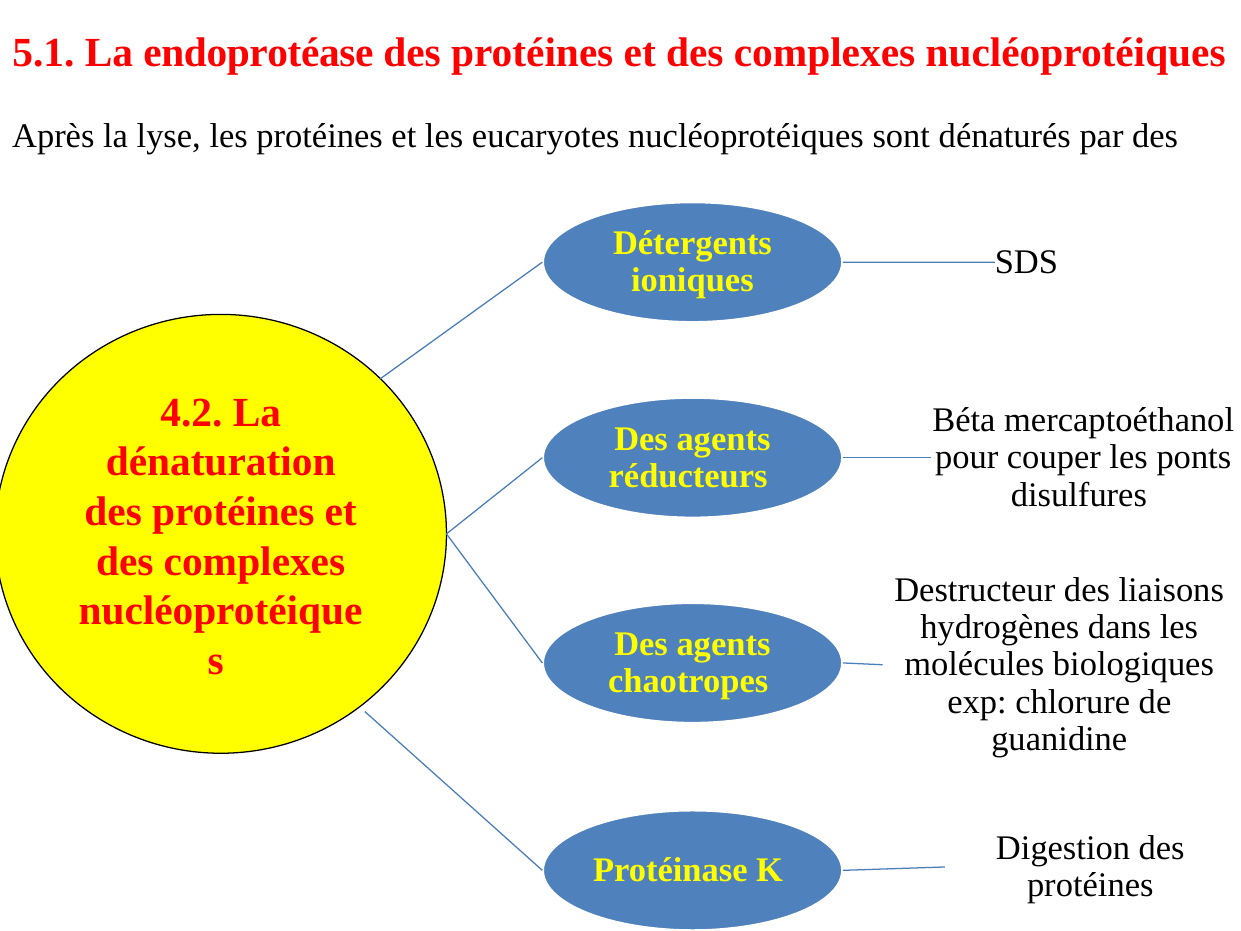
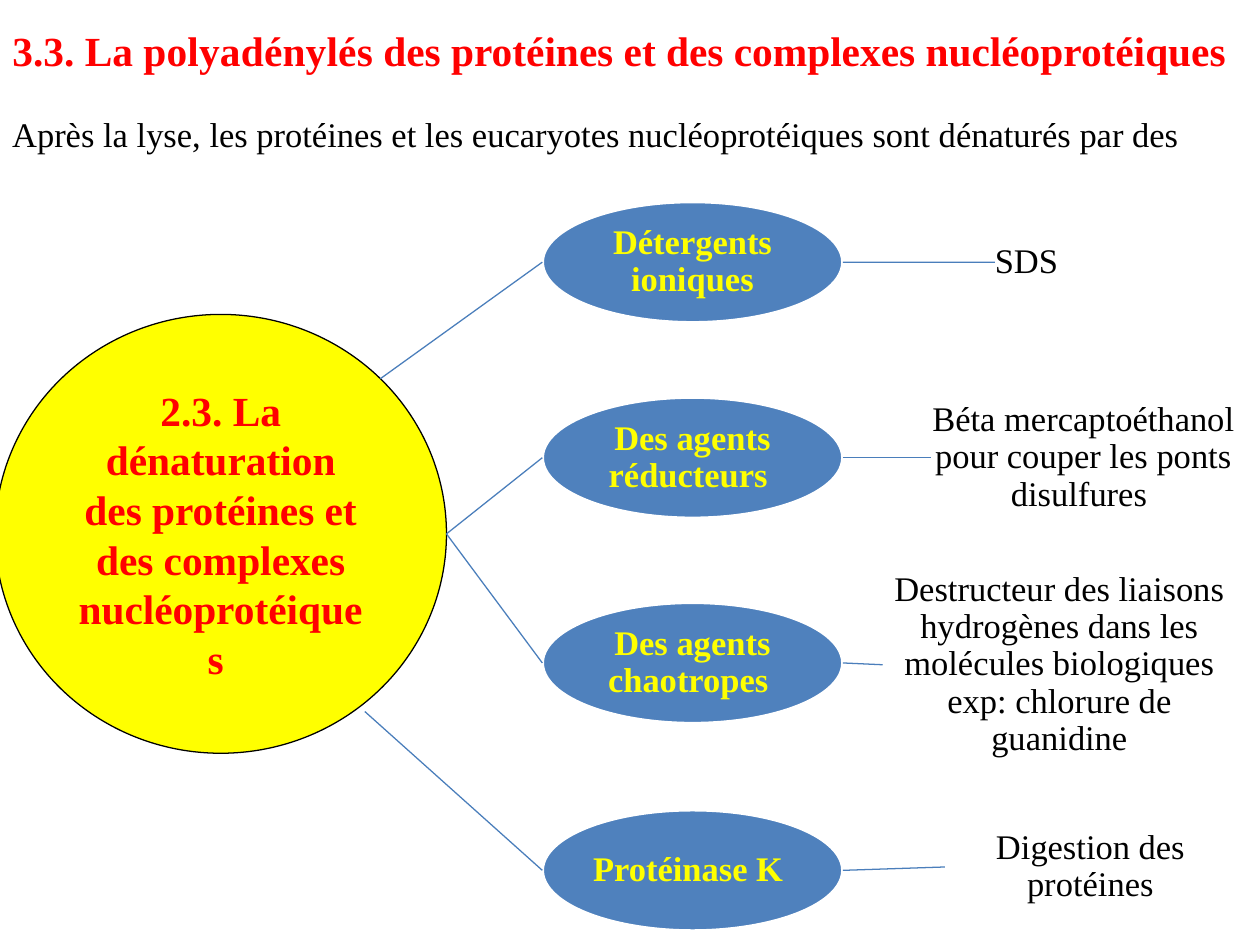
5.1: 5.1 -> 3.3 (43, 53)
endoprotéase: endoprotéase -> polyadénylés (258, 53)
4.2: 4.2 -> 2.3 (191, 412)
